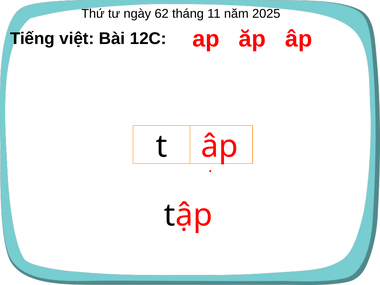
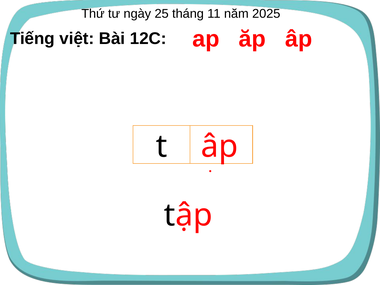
62: 62 -> 25 (162, 14)
